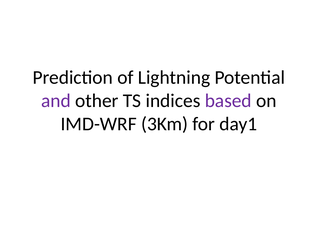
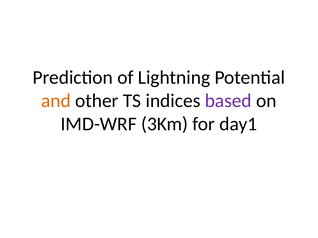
and colour: purple -> orange (56, 101)
